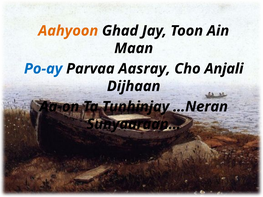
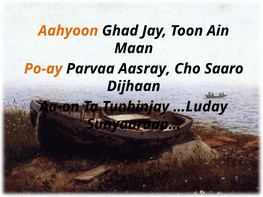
Po-ay colour: blue -> orange (43, 69)
Anjali: Anjali -> Saaro (224, 69)
…Neran: …Neran -> …Luday (200, 107)
